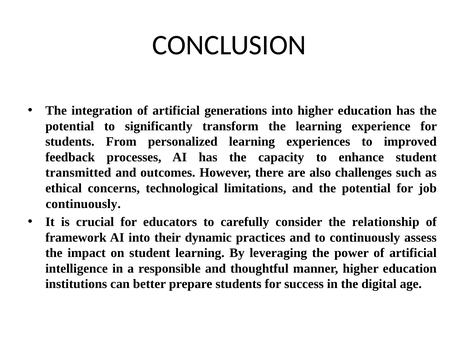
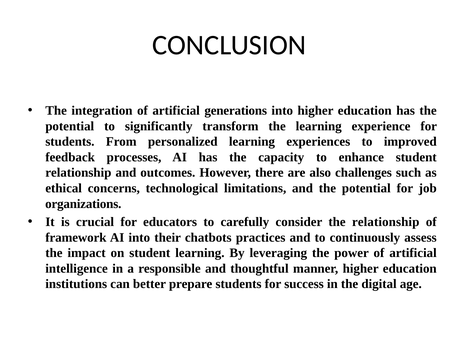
transmitted: transmitted -> relationship (78, 173)
continuously: continuously -> organizations (83, 204)
dynamic: dynamic -> chatbots (208, 237)
